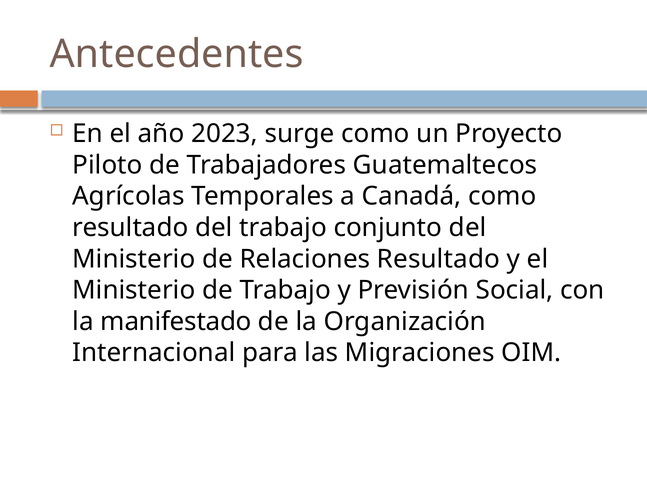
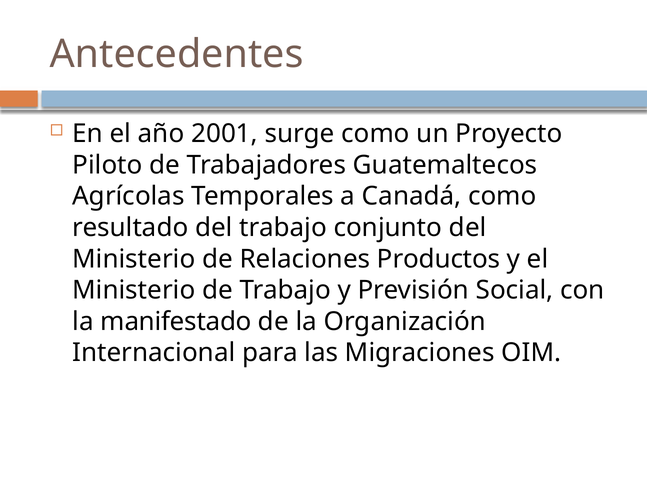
2023: 2023 -> 2001 (225, 134)
Relaciones Resultado: Resultado -> Productos (439, 259)
